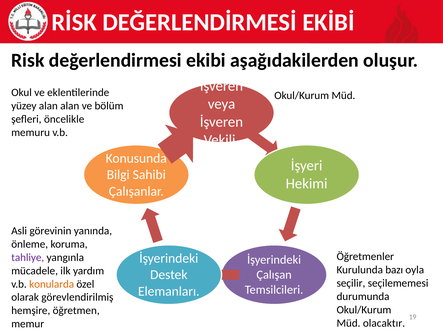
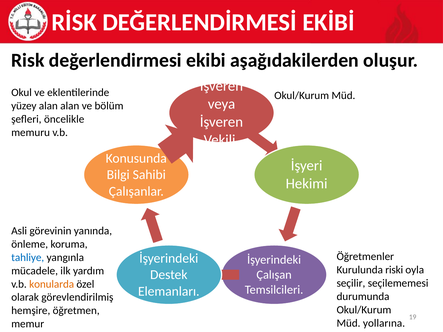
tahliye colour: purple -> blue (28, 258)
bazı: bazı -> riski (394, 270)
olacaktır: olacaktır -> yollarına (384, 323)
